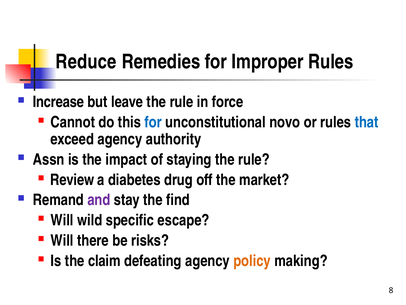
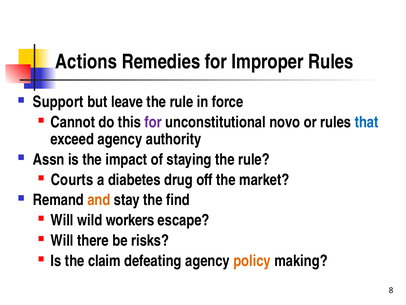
Reduce: Reduce -> Actions (86, 62)
Increase: Increase -> Support (58, 102)
for colour: blue -> purple (153, 122)
Review: Review -> Courts (72, 180)
and colour: purple -> orange (99, 200)
specific: specific -> workers (130, 220)
